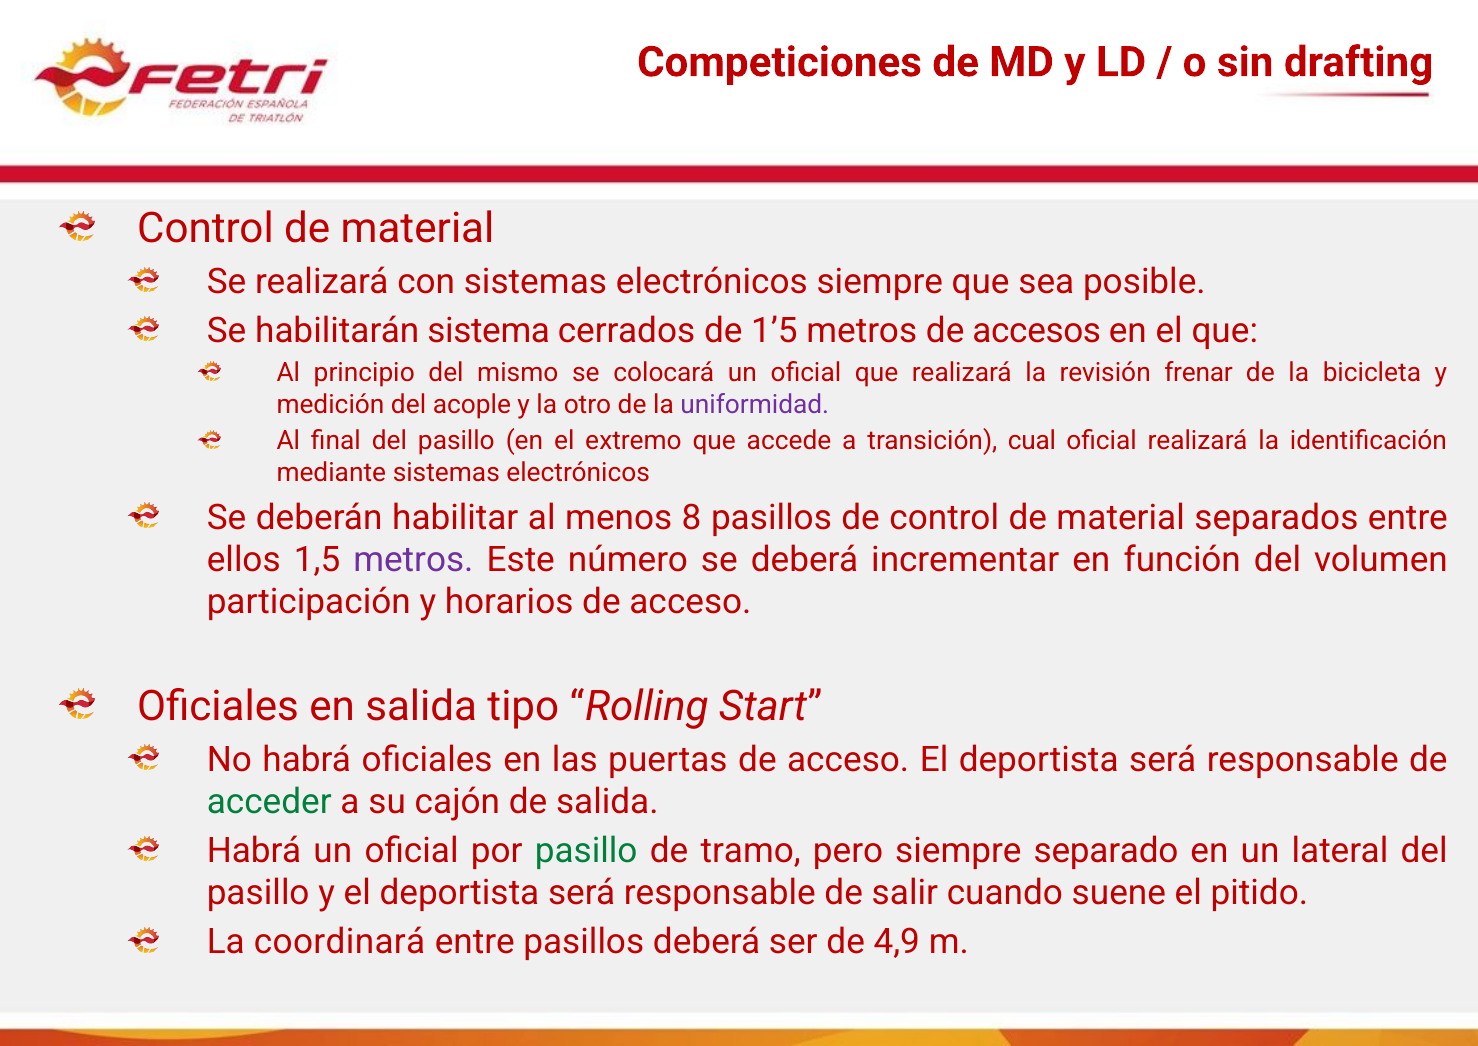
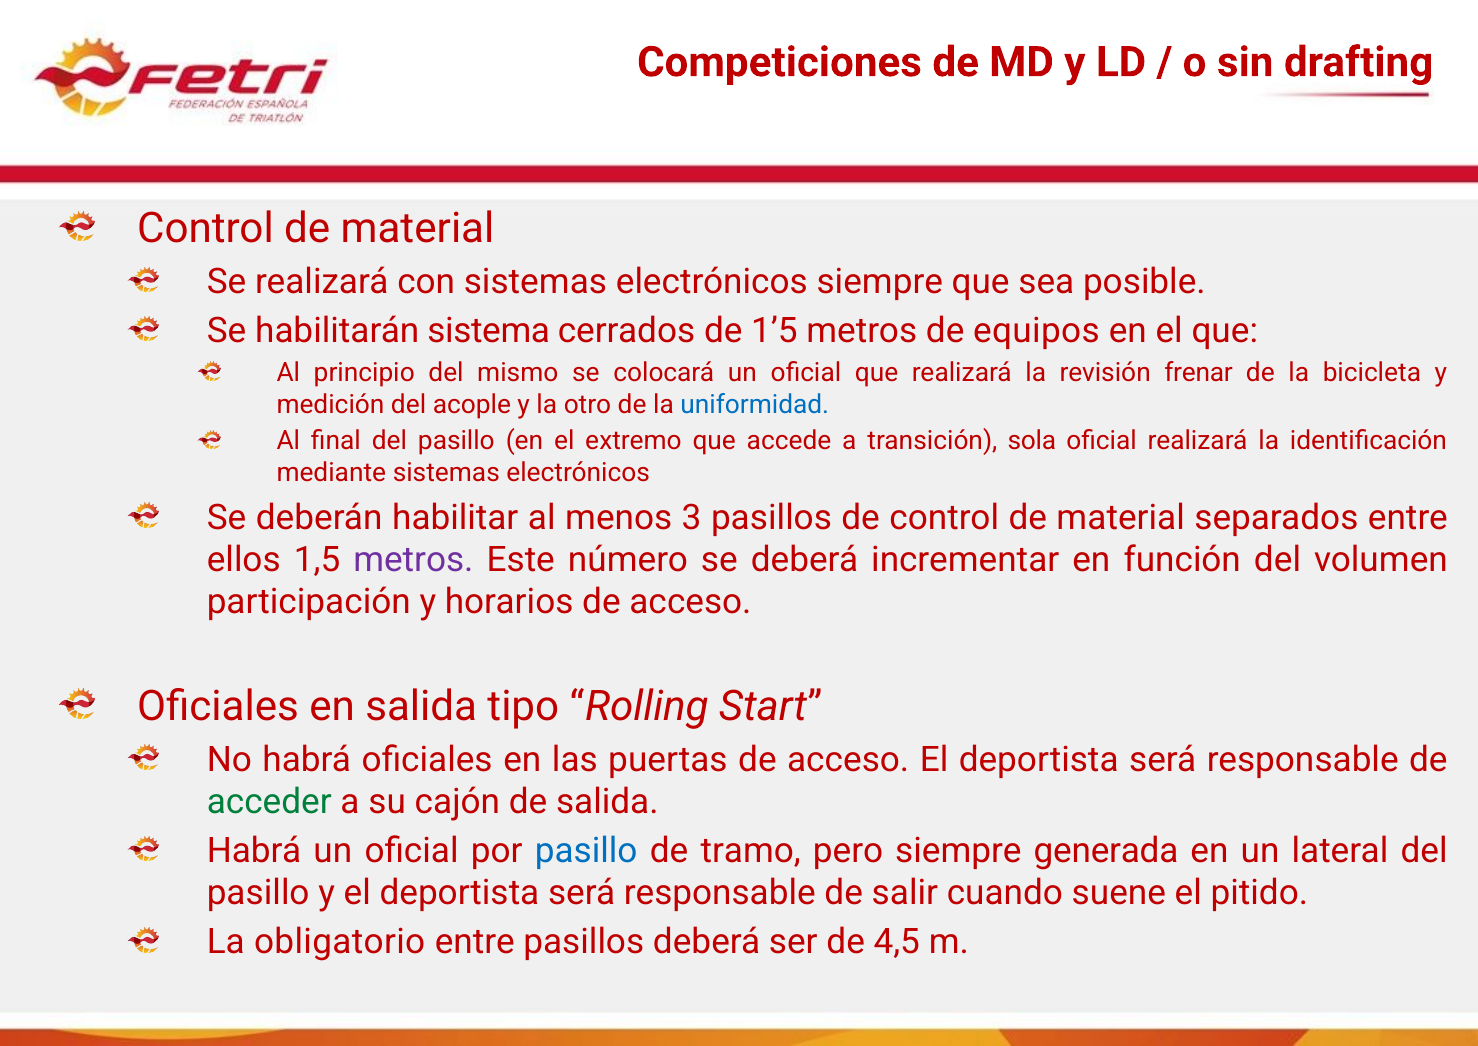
accesos: accesos -> equipos (1036, 331)
uniformidad colour: purple -> blue (755, 404)
cual: cual -> sola (1032, 441)
8: 8 -> 3 (692, 517)
pasillo colour: green -> blue (586, 851)
separado: separado -> generada (1106, 851)
coordinará: coordinará -> obligatorio (340, 942)
4,9: 4,9 -> 4,5 (897, 942)
